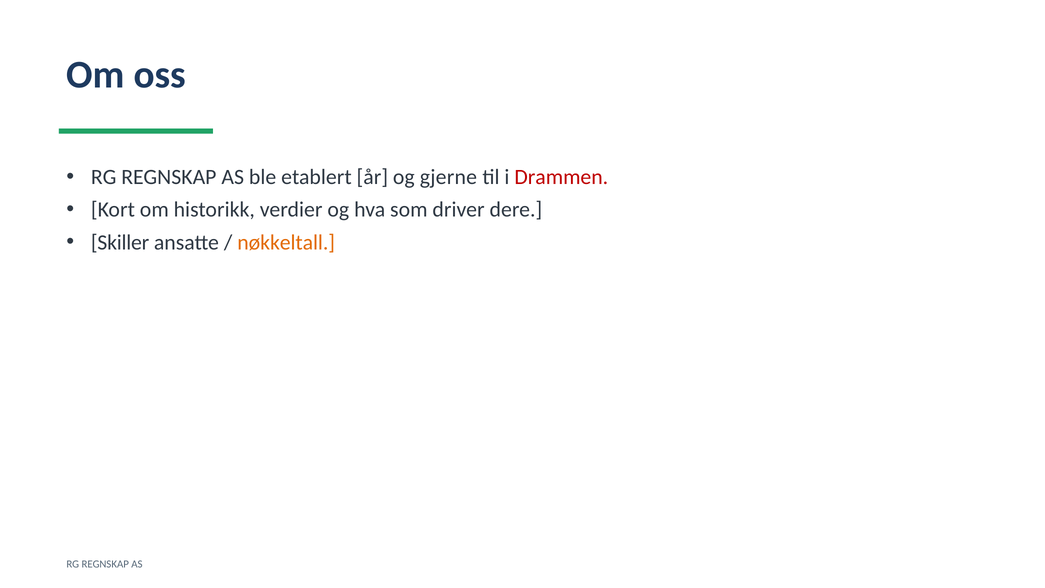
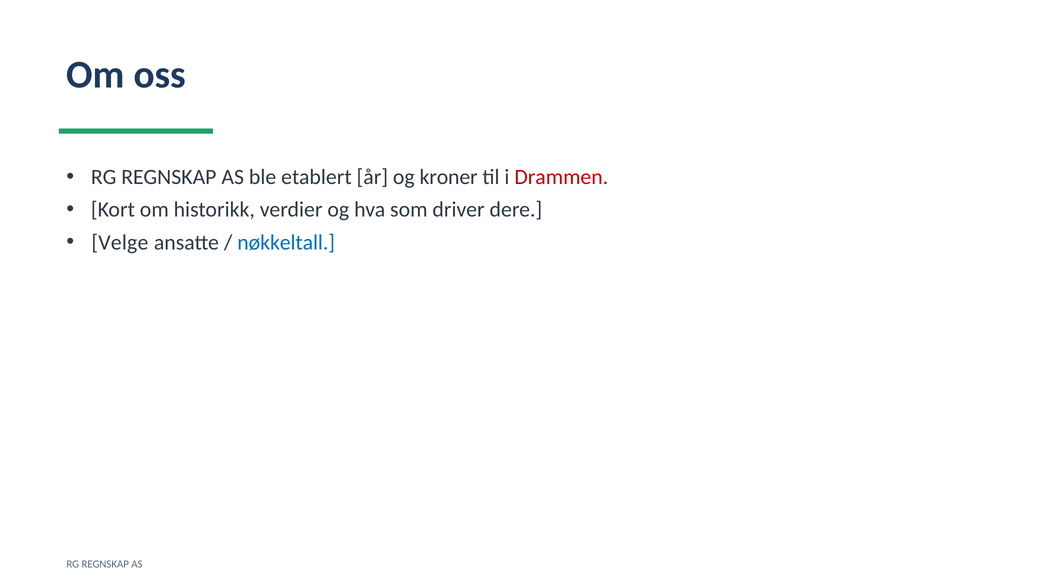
gjerne: gjerne -> kroner (449, 177)
Skiller: Skiller -> Velge (120, 242)
nøkkeltall colour: orange -> blue (286, 242)
